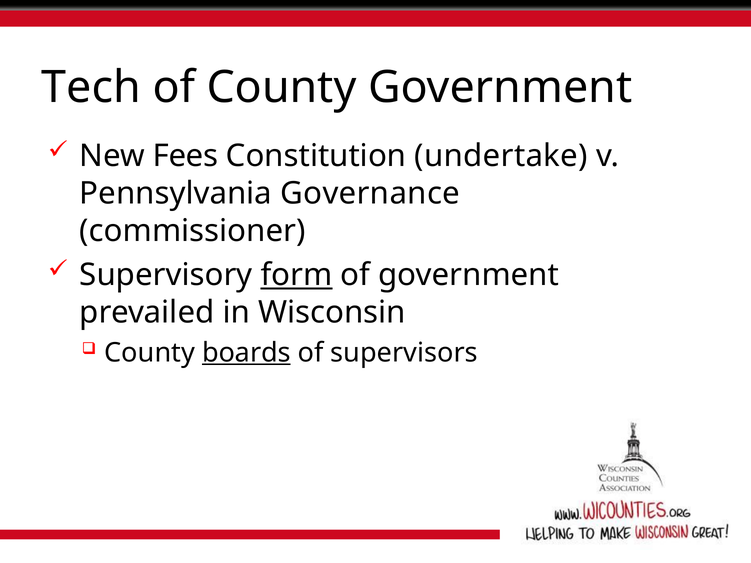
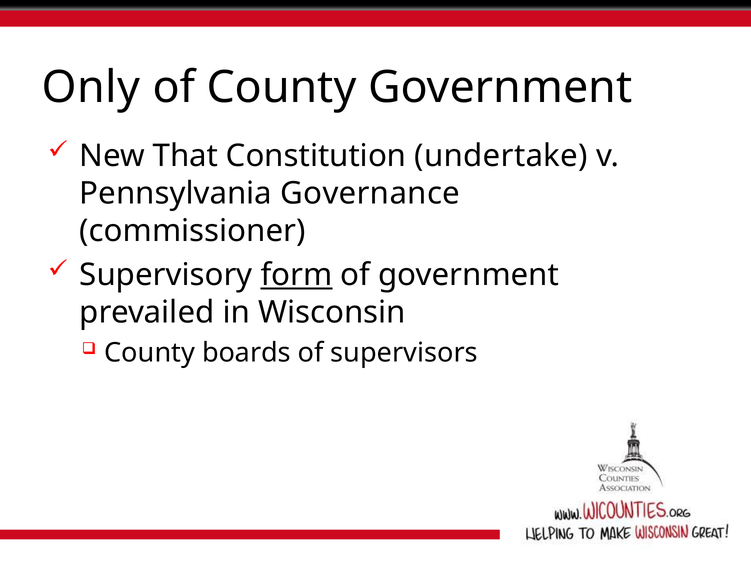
Tech: Tech -> Only (91, 88)
Fees: Fees -> That (185, 156)
boards underline: present -> none (246, 353)
